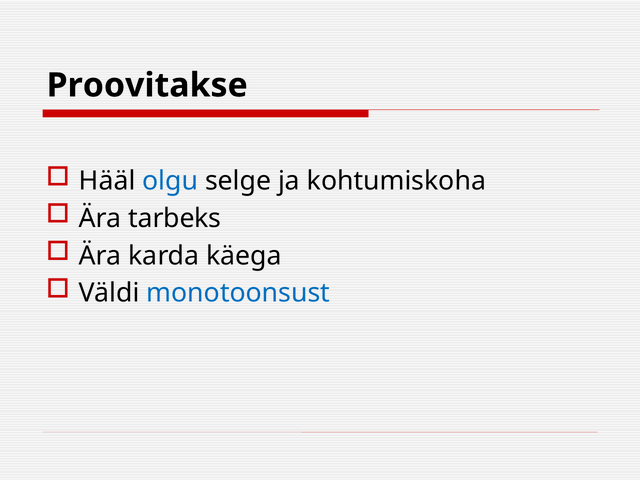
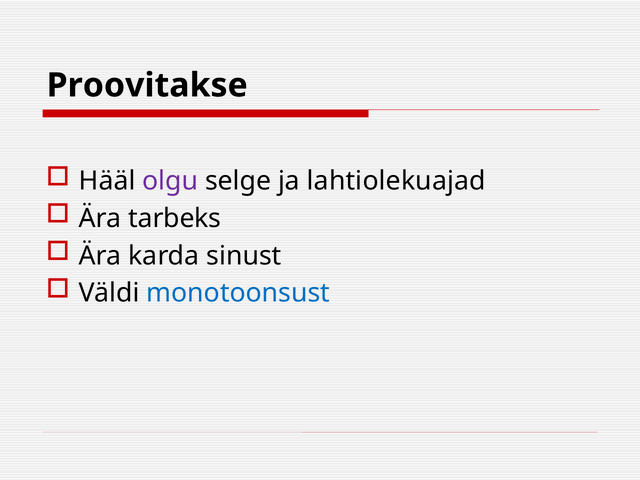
olgu colour: blue -> purple (170, 181)
kohtumiskoha: kohtumiskoha -> lahtiolekuajad (396, 181)
käega: käega -> sinust (244, 256)
